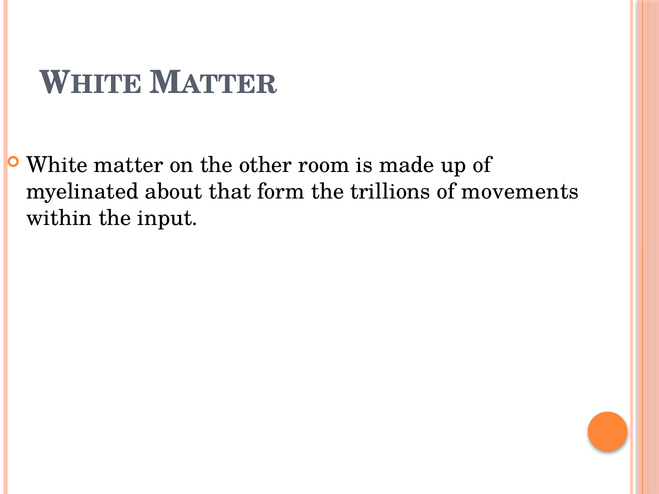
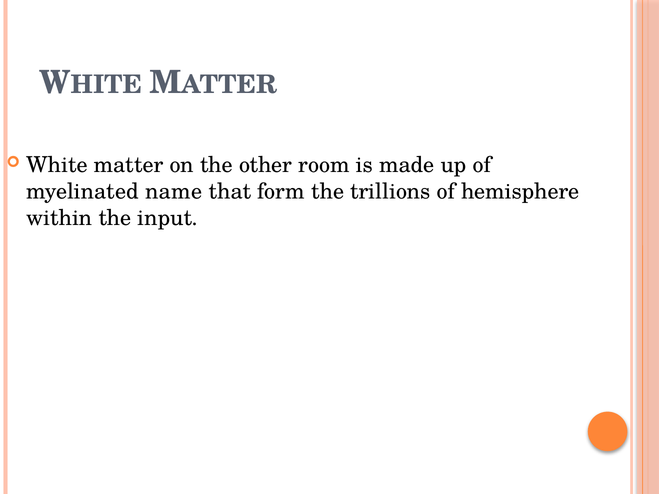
about: about -> name (174, 192)
movements: movements -> hemisphere (520, 192)
